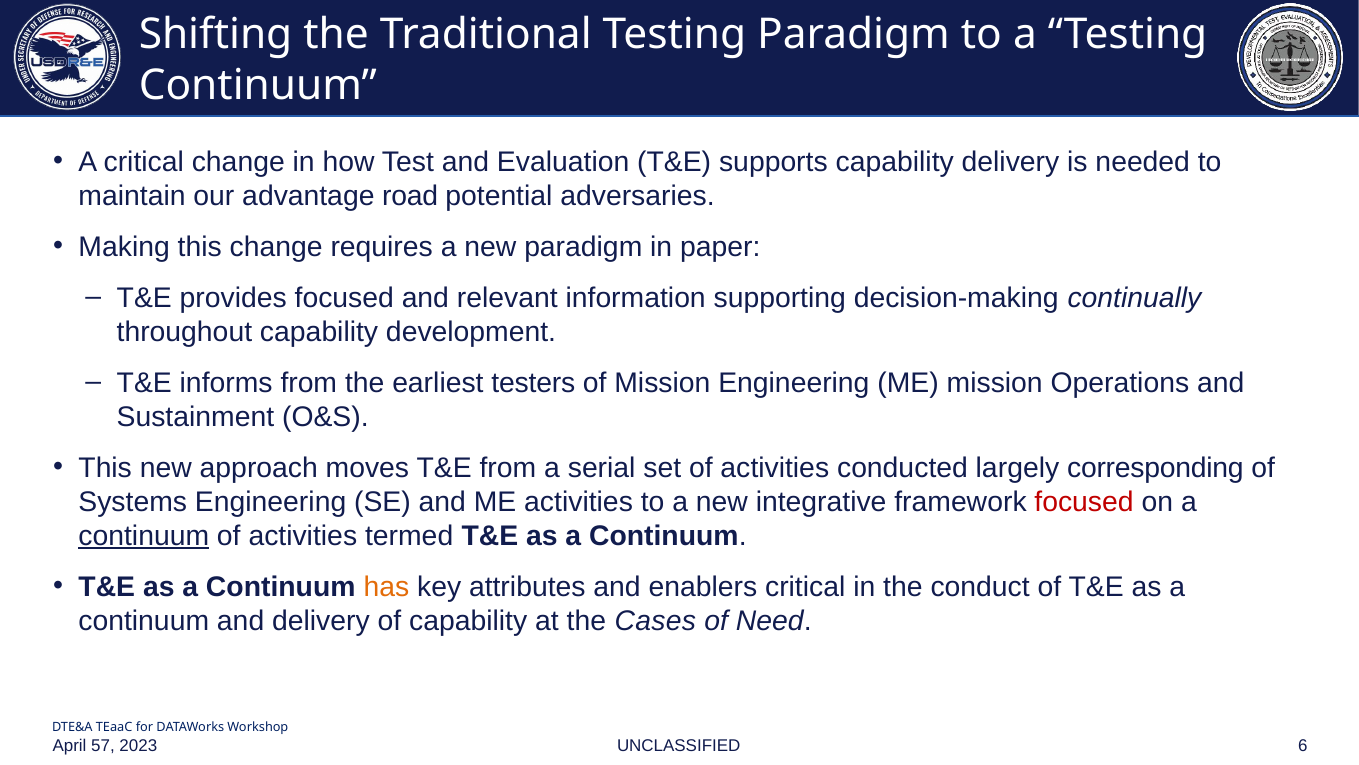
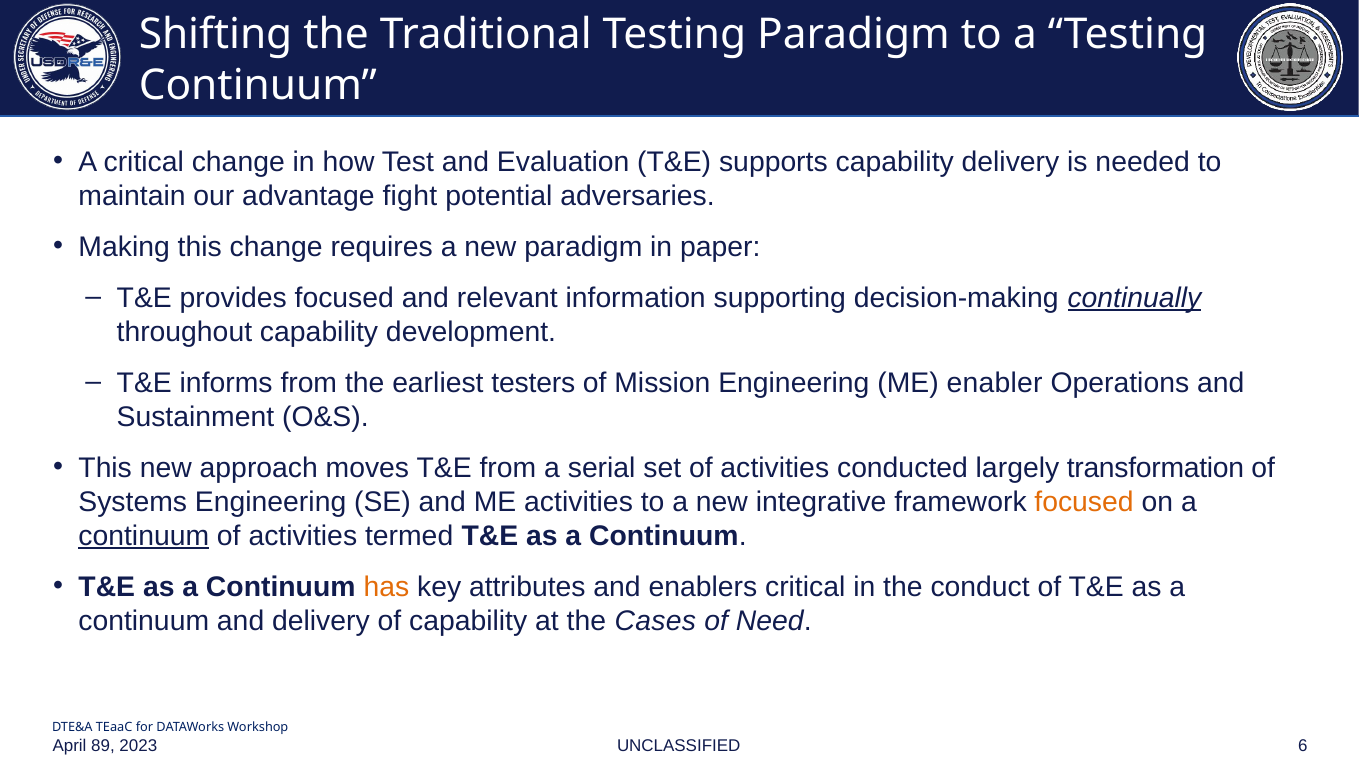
road: road -> fight (410, 196)
continually underline: none -> present (1134, 298)
ME mission: mission -> enabler (995, 383)
corresponding: corresponding -> transformation (1155, 468)
focused colour: red -> orange (1084, 502)
57: 57 -> 89 (103, 745)
